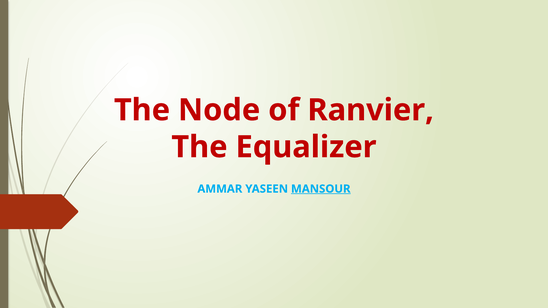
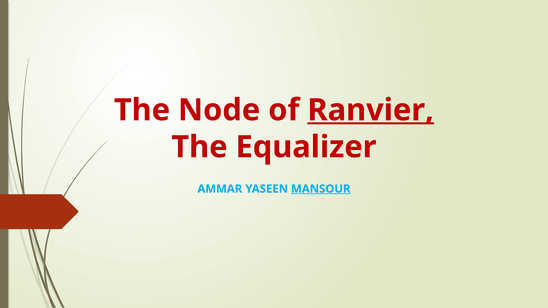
Ranvier underline: none -> present (371, 110)
